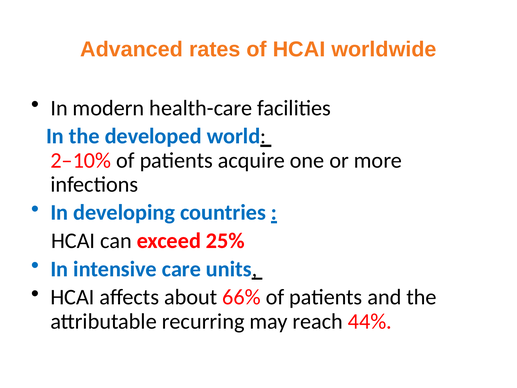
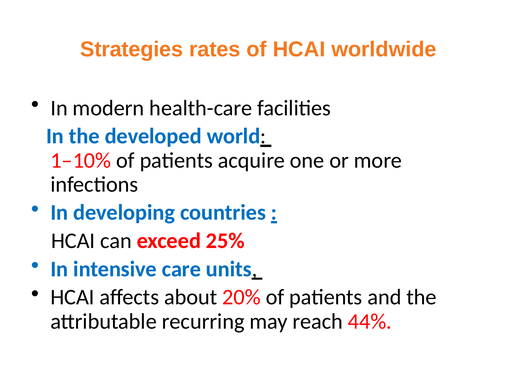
Advanced: Advanced -> Strategies (132, 49)
2–10%: 2–10% -> 1–10% (81, 160)
66%: 66% -> 20% (242, 297)
